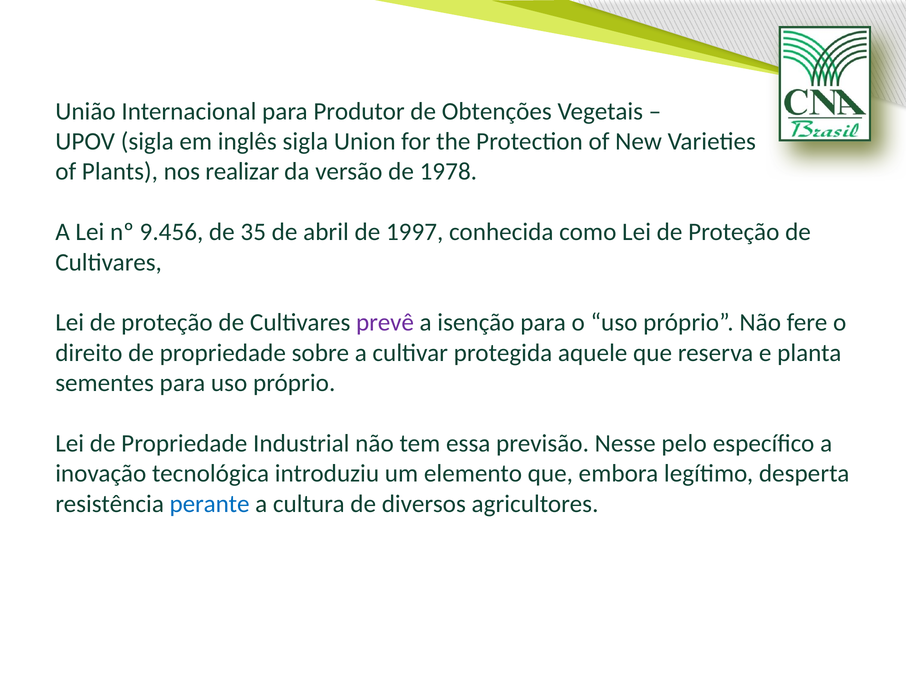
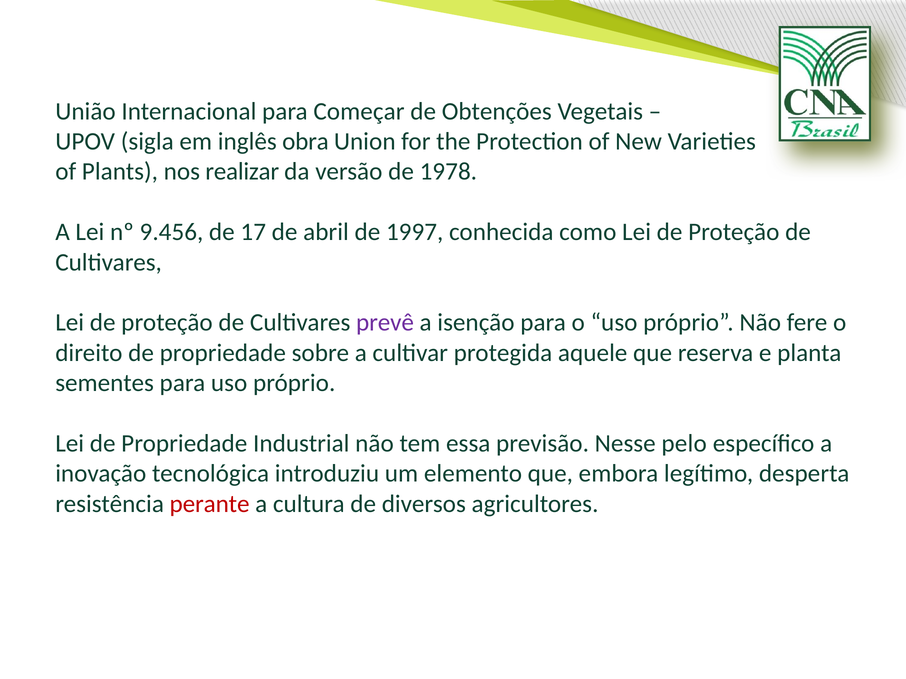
Produtor: Produtor -> Começar (359, 111)
inglês sigla: sigla -> obra (305, 142)
35: 35 -> 17 (253, 232)
perante colour: blue -> red (210, 504)
